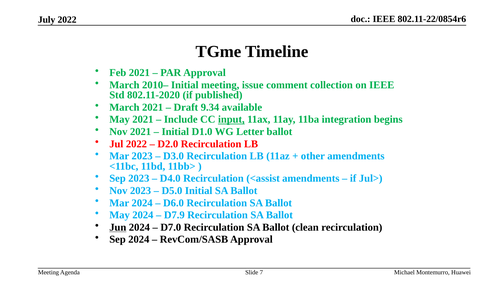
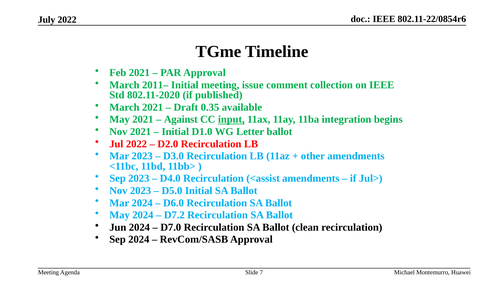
2010–: 2010– -> 2011– (155, 85)
9.34: 9.34 -> 0.35 (210, 107)
Include: Include -> Against (181, 119)
D7.9: D7.9 -> D7.2 (174, 215)
Jun underline: present -> none (118, 227)
